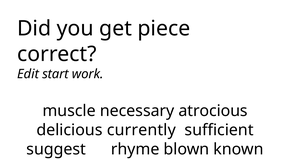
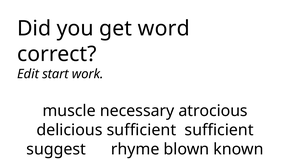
piece: piece -> word (164, 28)
delicious currently: currently -> sufficient (141, 130)
